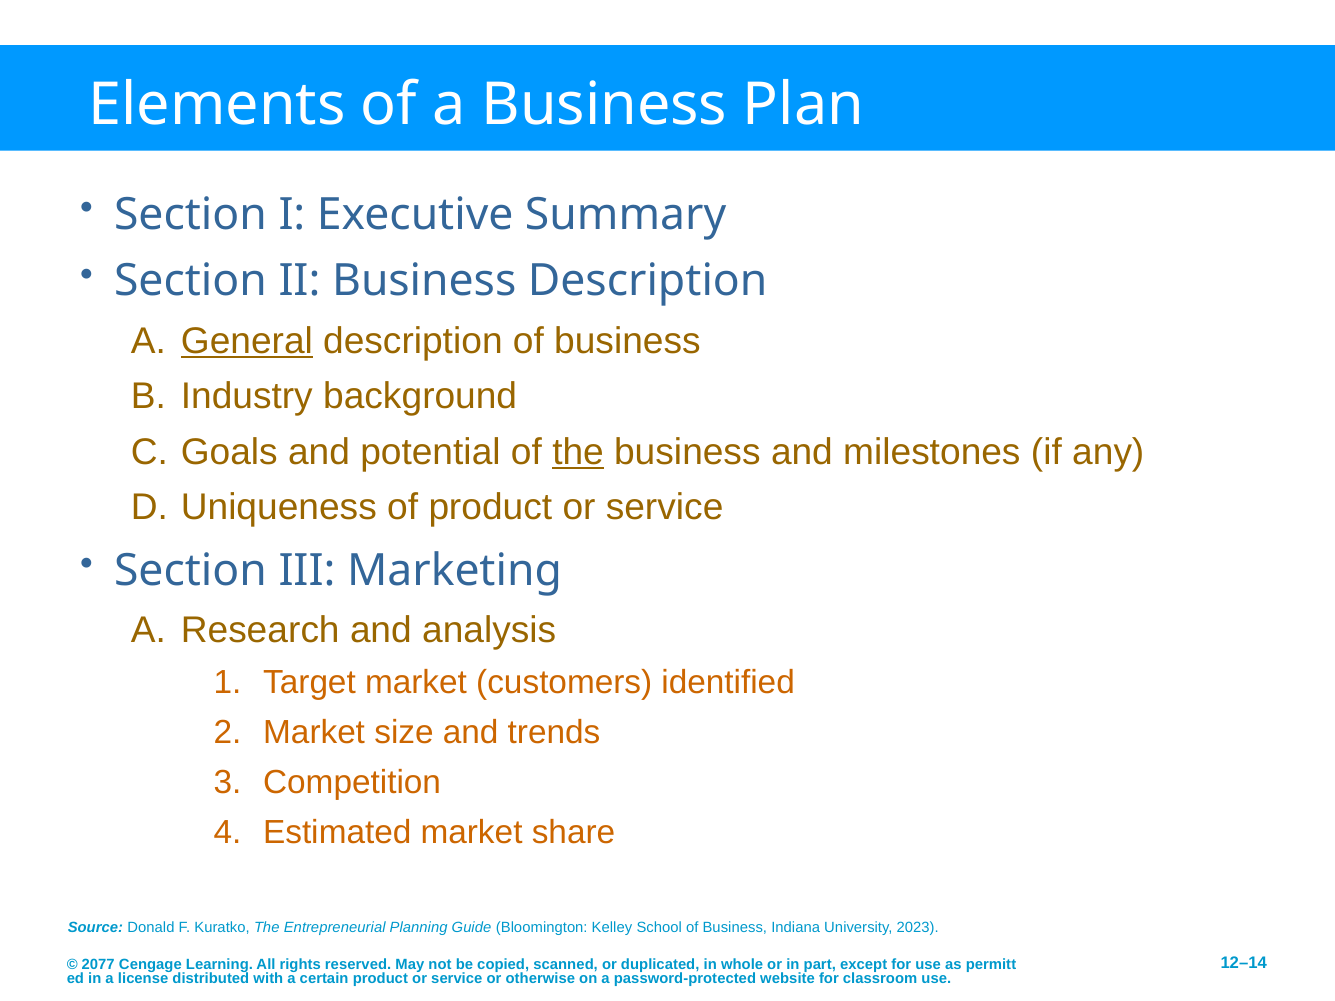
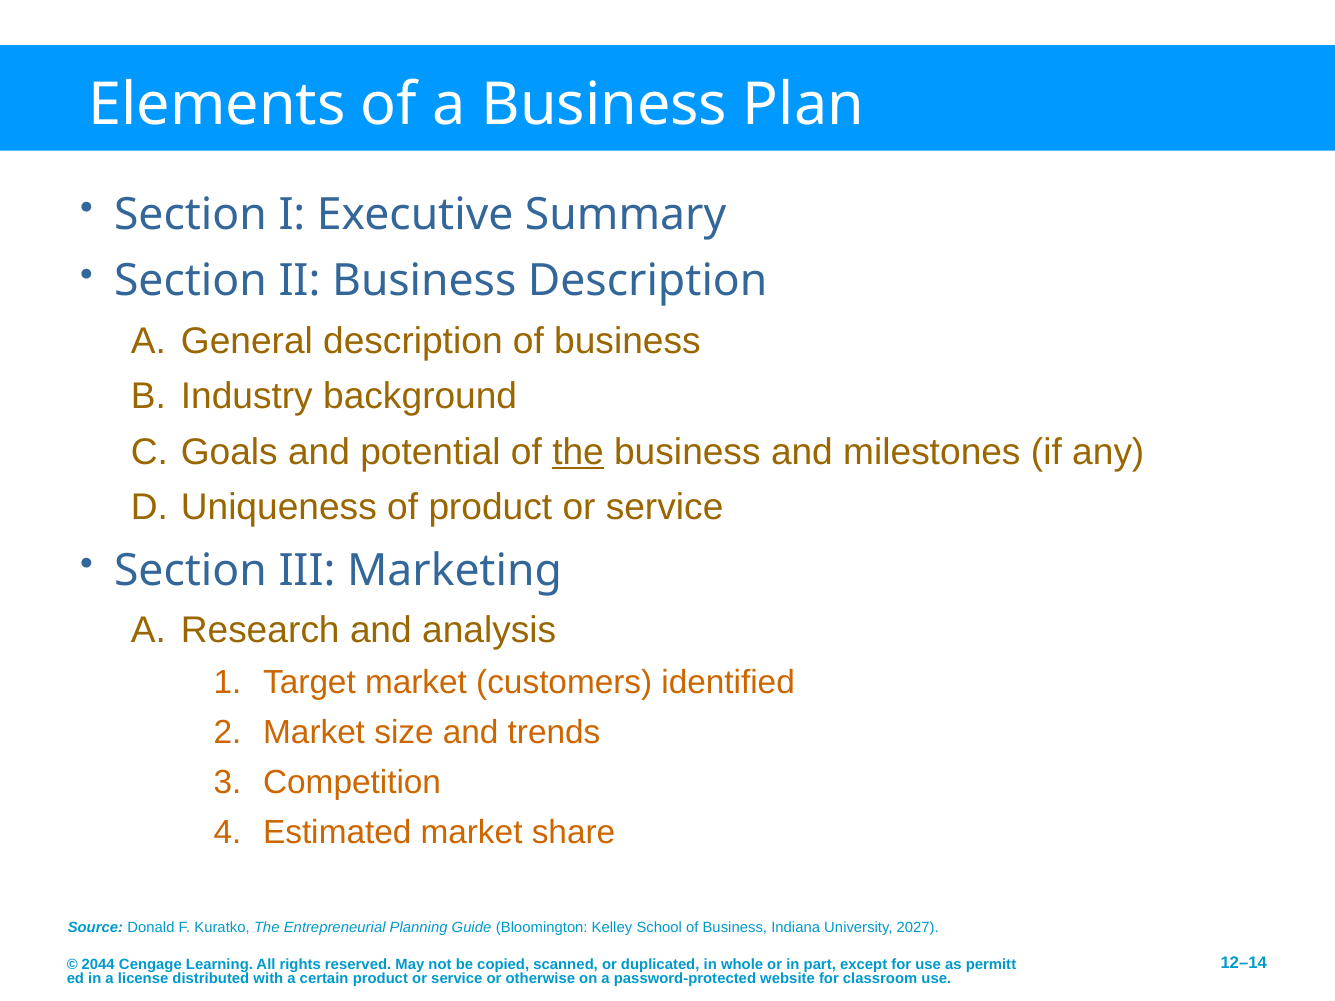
General underline: present -> none (247, 341)
2023: 2023 -> 2027 (918, 928)
2077: 2077 -> 2044 (98, 964)
